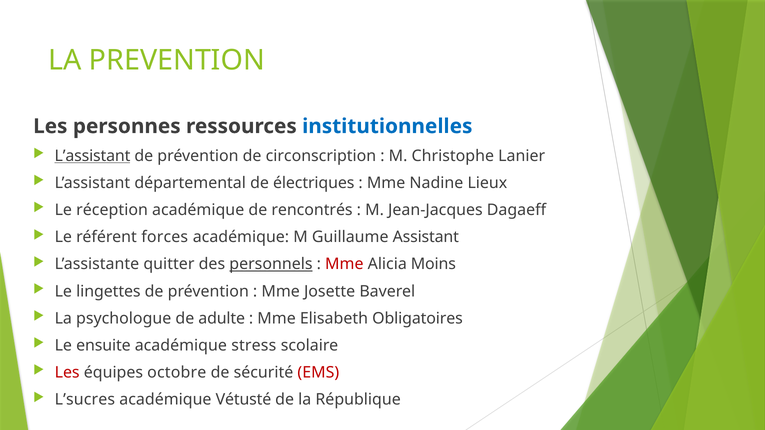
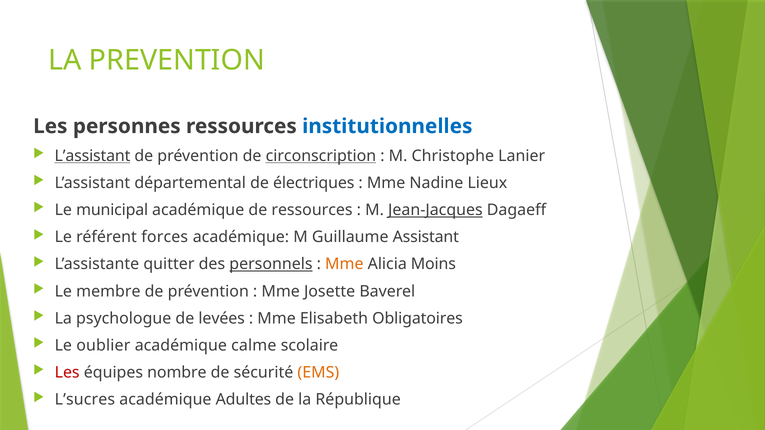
circonscription underline: none -> present (321, 156)
réception: réception -> municipal (112, 210)
de rencontrés: rencontrés -> ressources (312, 210)
Jean-Jacques underline: none -> present (435, 210)
Mme colour: red -> orange (344, 264)
lingettes: lingettes -> membre (108, 292)
adulte: adulte -> levées (222, 319)
ensuite: ensuite -> oublier (103, 346)
stress: stress -> calme (254, 346)
octobre: octobre -> nombre (177, 373)
EMS colour: red -> orange (318, 373)
Vétusté: Vétusté -> Adultes (243, 400)
